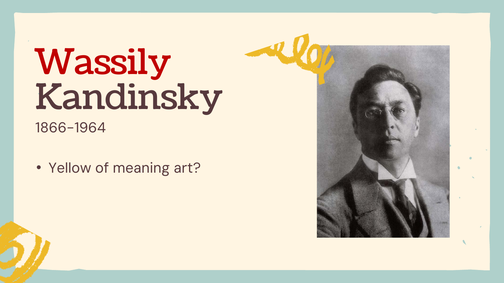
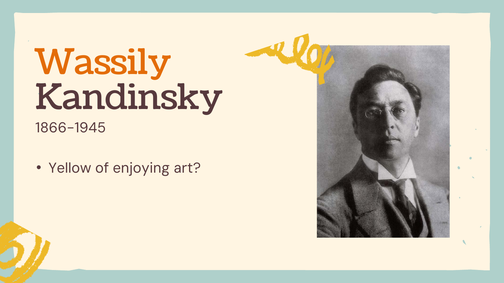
Wassily colour: red -> orange (103, 63)
1866-1964: 1866-1964 -> 1866-1945 (71, 128)
meaning: meaning -> enjoying (141, 168)
